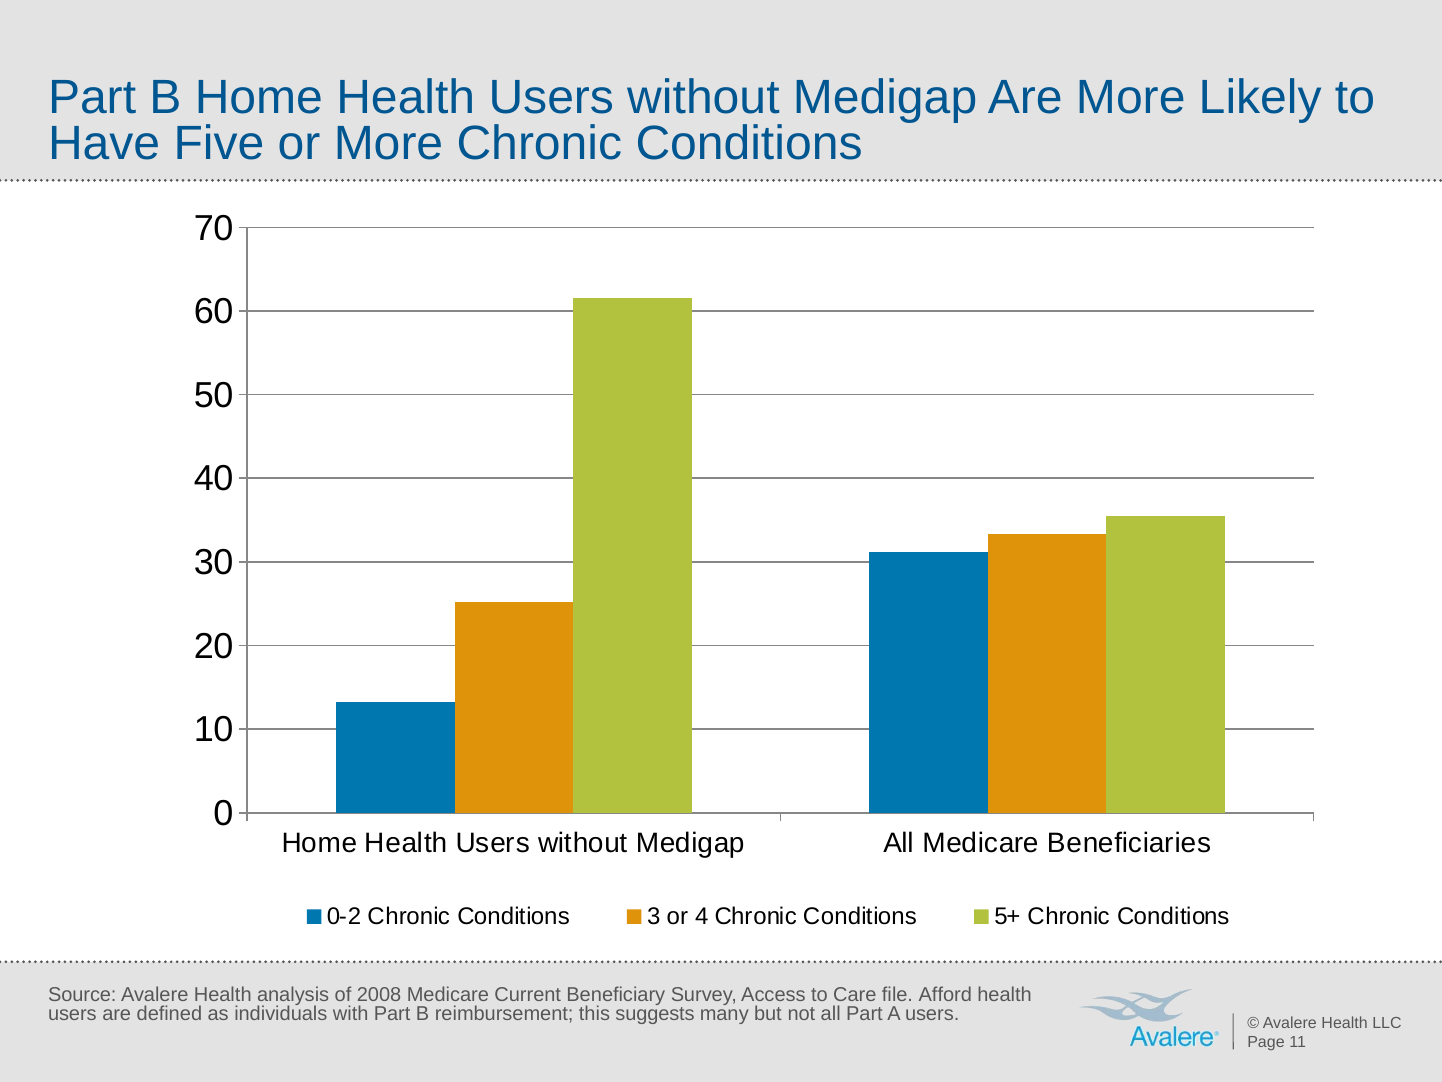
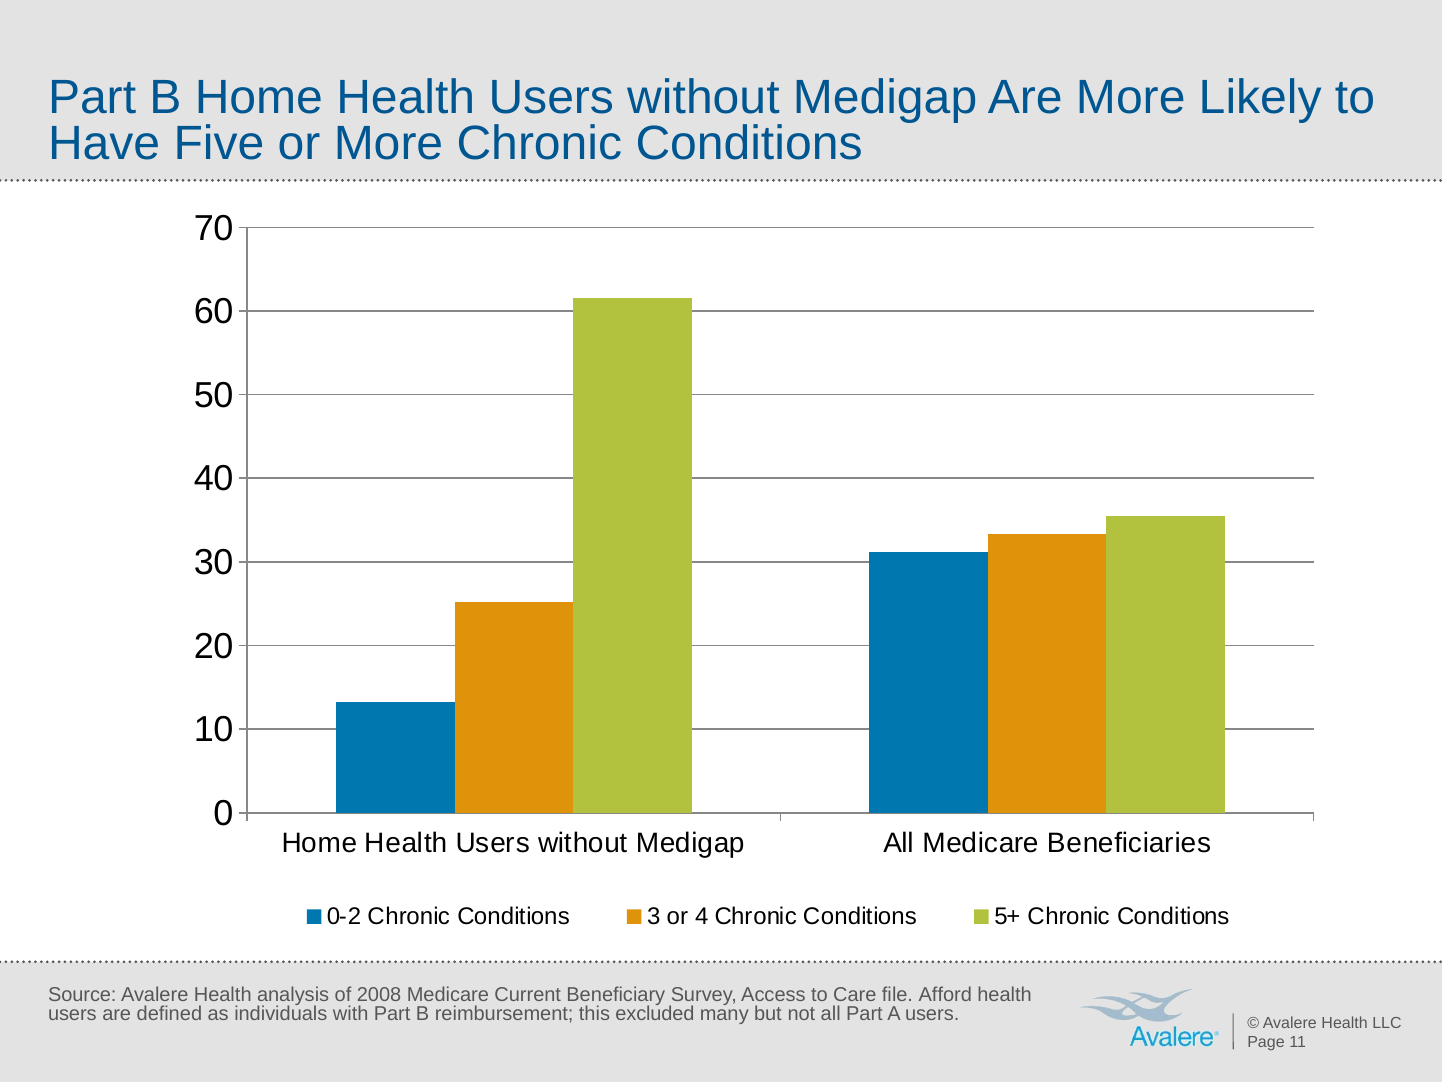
suggests: suggests -> excluded (655, 1013)
